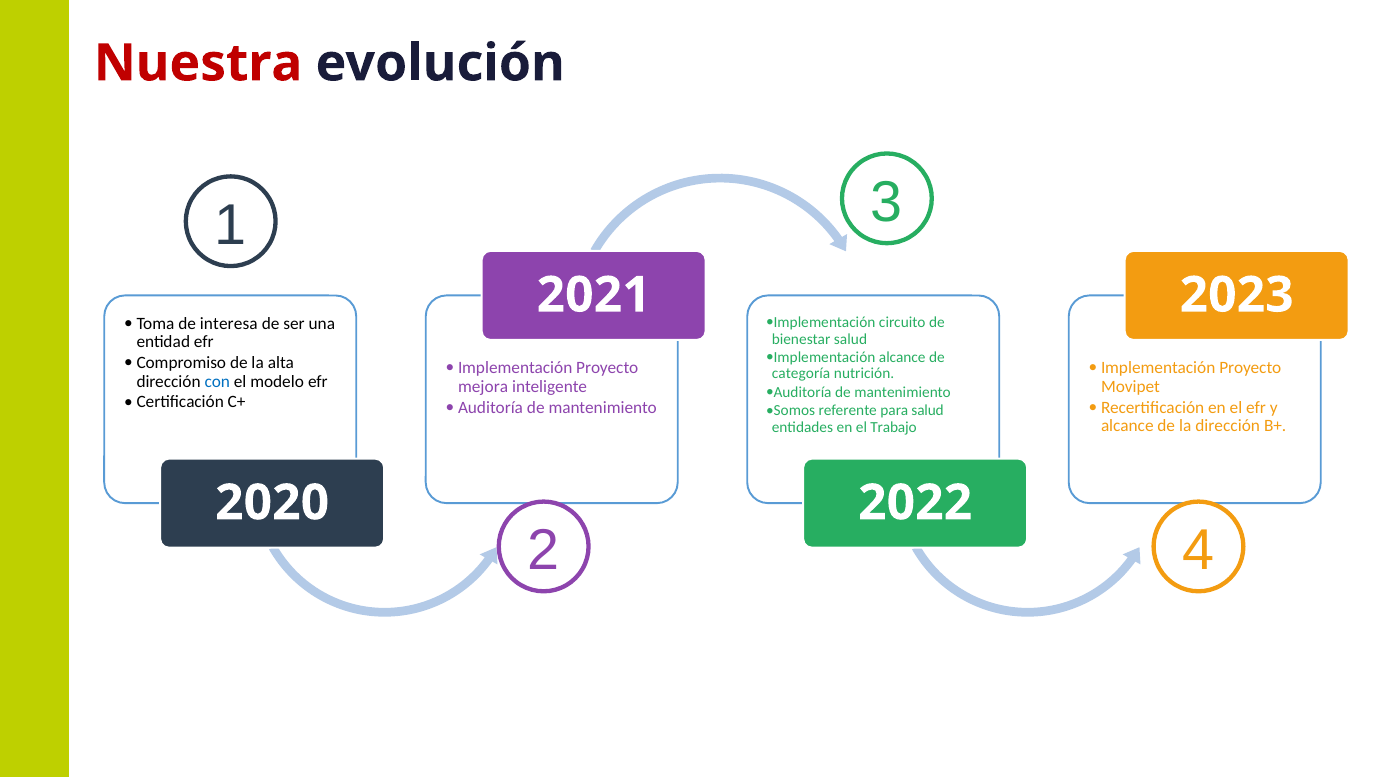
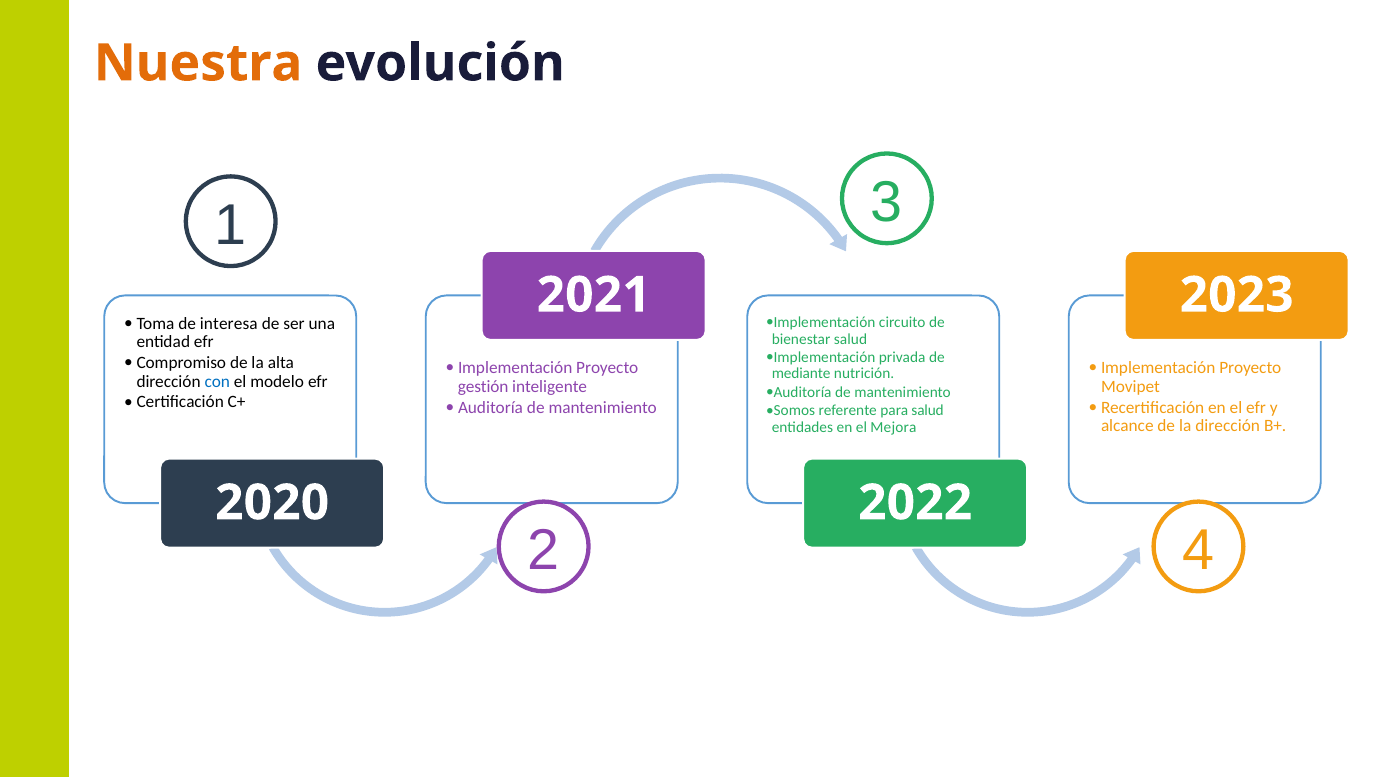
Nuestra colour: red -> orange (198, 63)
Implementación alcance: alcance -> privada (902, 358)
categoría: categoría -> mediante (801, 374)
mejora: mejora -> gestión (483, 387)
Trabajo: Trabajo -> Mejora (893, 428)
